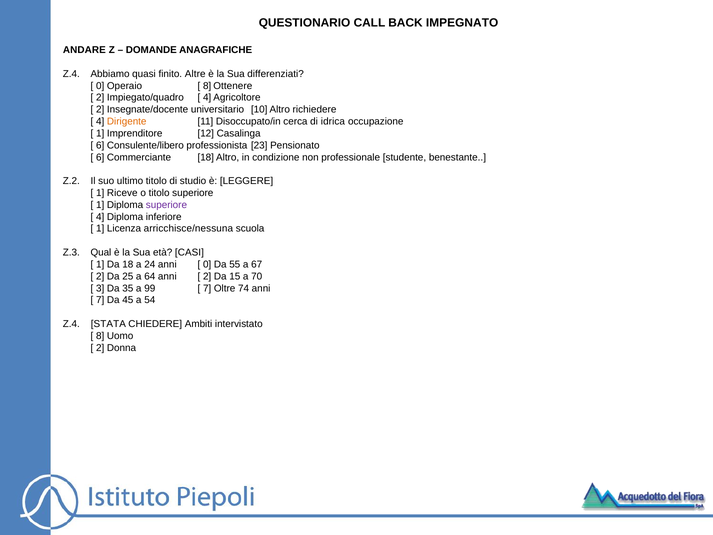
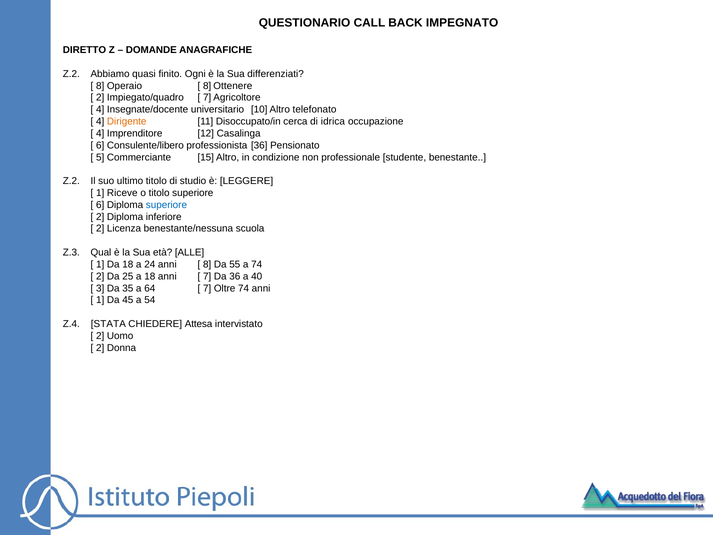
ANDARE: ANDARE -> DIRETTO (84, 50)
Z.4: Z.4 -> Z.2 (71, 74)
Altre: Altre -> Ogni (195, 74)
0: 0 -> 8 (100, 86)
4: 4 -> 7 (207, 98)
2: 2 -> 4 (100, 110)
richiedere: richiedere -> telefonato (315, 110)
1: 1 -> 4 (100, 133)
professionista 23: 23 -> 36 (259, 145)
6: 6 -> 5 (100, 157)
Commerciante 18: 18 -> 15 (206, 157)
1: 1 -> 6 (100, 205)
superiore colour: purple -> blue (166, 205)
4: 4 -> 2 (100, 217)
1: 1 -> 2 (100, 229)
arricchisce/nessuna: arricchisce/nessuna -> benestante/nessuna (188, 229)
CASI: CASI -> ALLE (190, 252)
0: 0 -> 8 (207, 264)
a 67: 67 -> 74 (257, 264)
a 64: 64 -> 18 (150, 276)
2: 2 -> 7 (207, 276)
Da 15: 15 -> 36 (235, 276)
70: 70 -> 40 (257, 276)
99: 99 -> 64 (150, 288)
7: 7 -> 1 (100, 300)
Ambiti: Ambiti -> Attesa (199, 324)
8: 8 -> 2 (100, 336)
